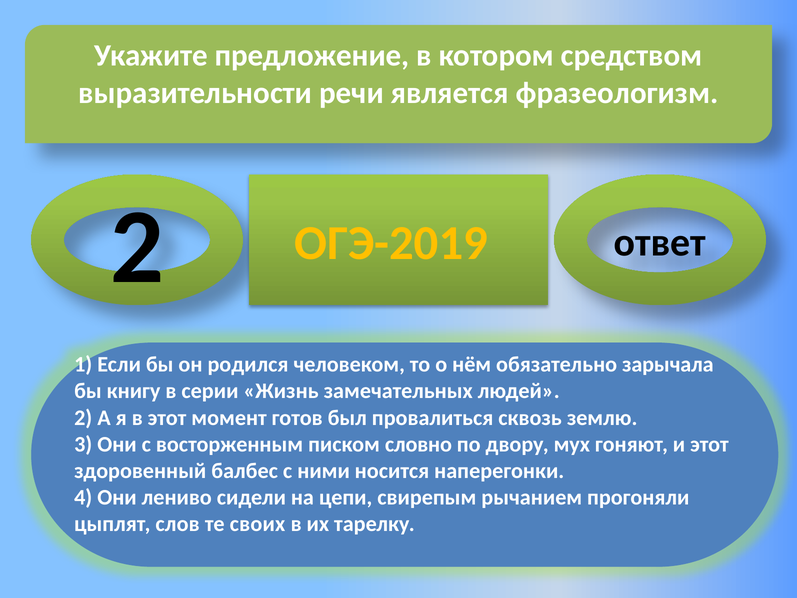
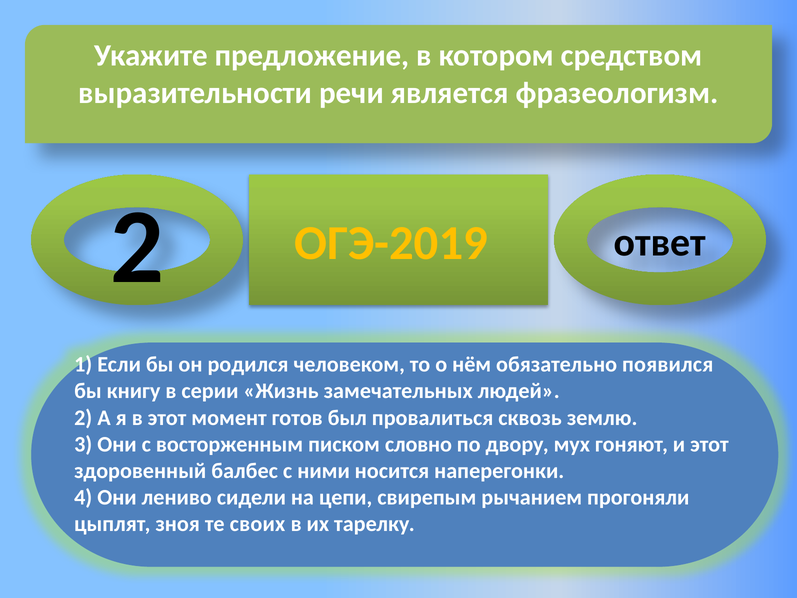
зарычала: зарычала -> появился (668, 364)
слов: слов -> зноя (178, 524)
